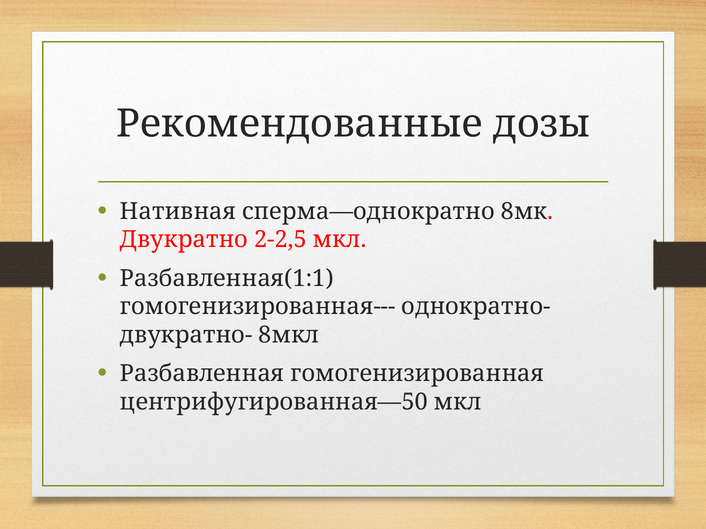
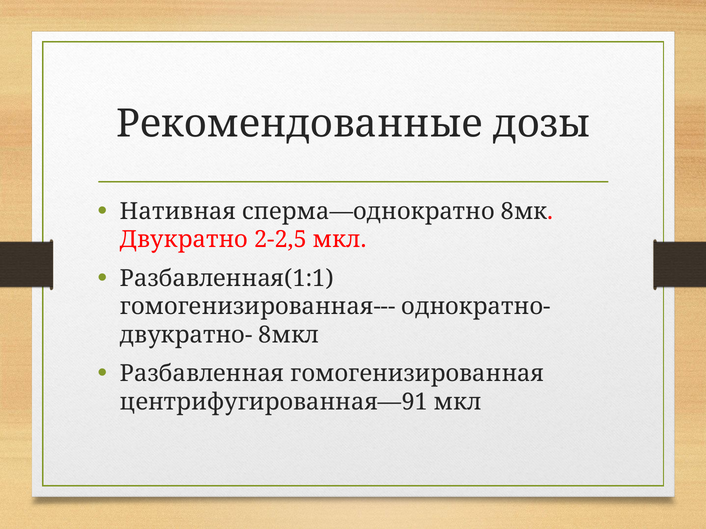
центрифугированная—50: центрифугированная—50 -> центрифугированная—91 (274, 402)
